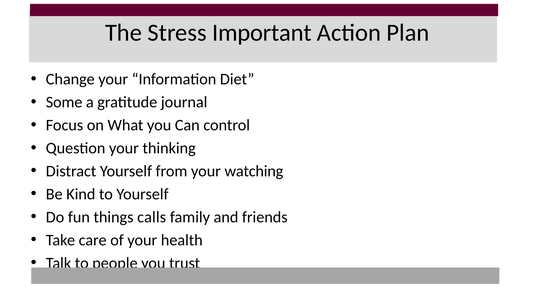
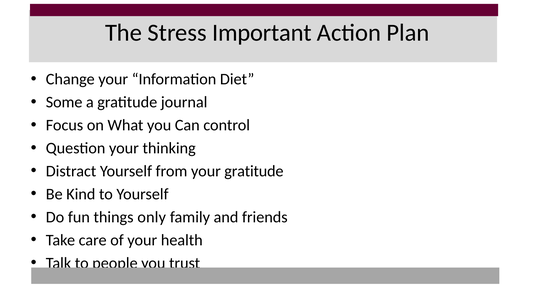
your watching: watching -> gratitude (254, 171)
calls: calls -> only (152, 217)
